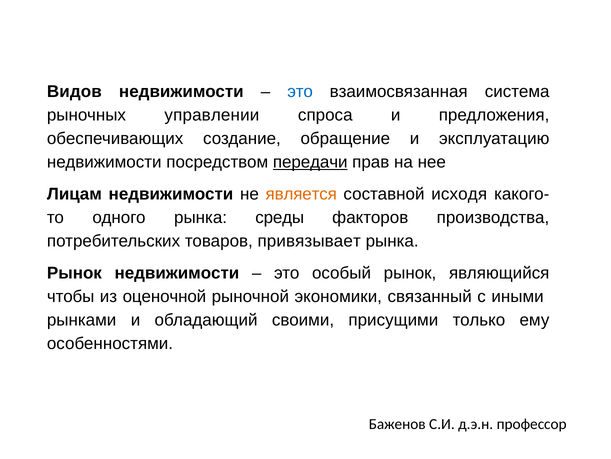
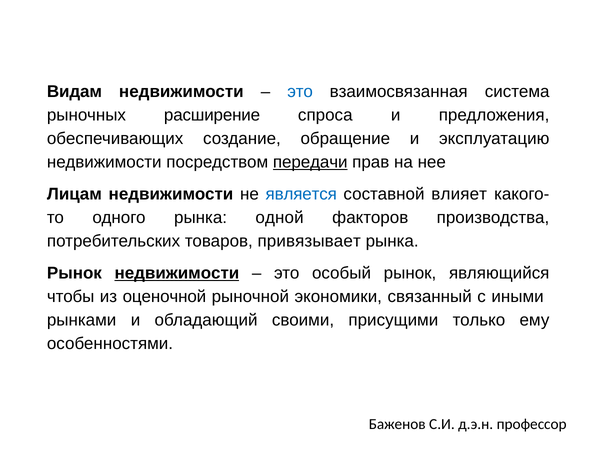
Видов: Видов -> Видам (74, 92)
управлении: управлении -> расширение (212, 115)
является colour: orange -> blue (301, 194)
исходя: исходя -> влияет (459, 194)
среды: среды -> одной (280, 217)
недвижимости underline: none -> present (177, 273)
